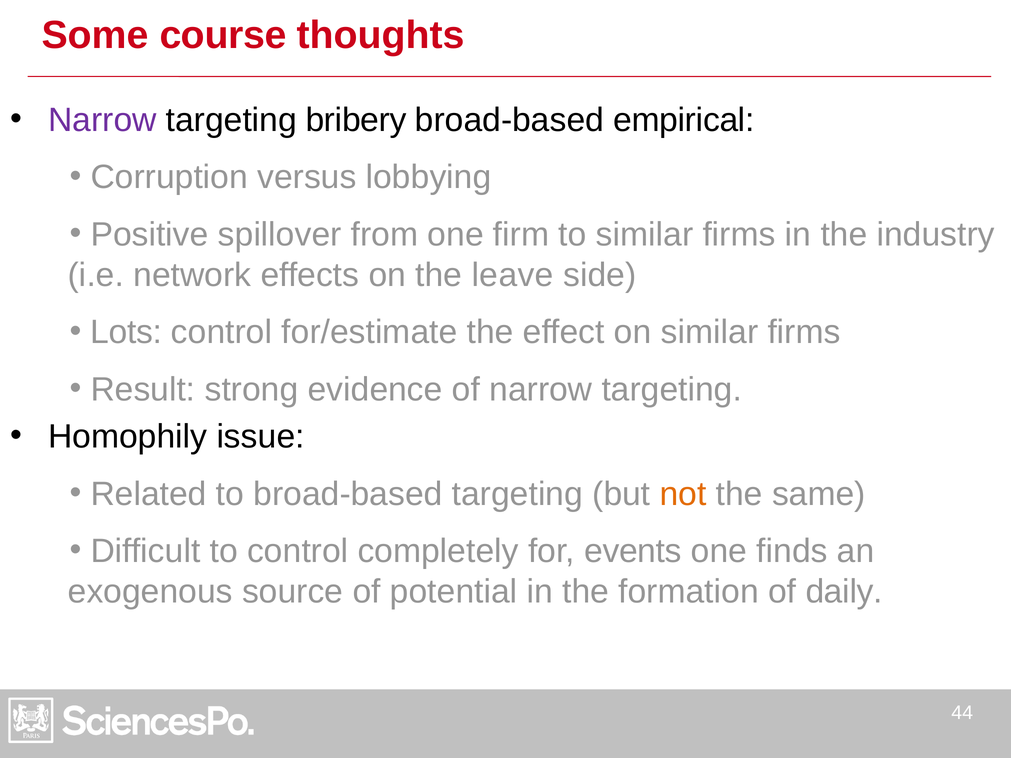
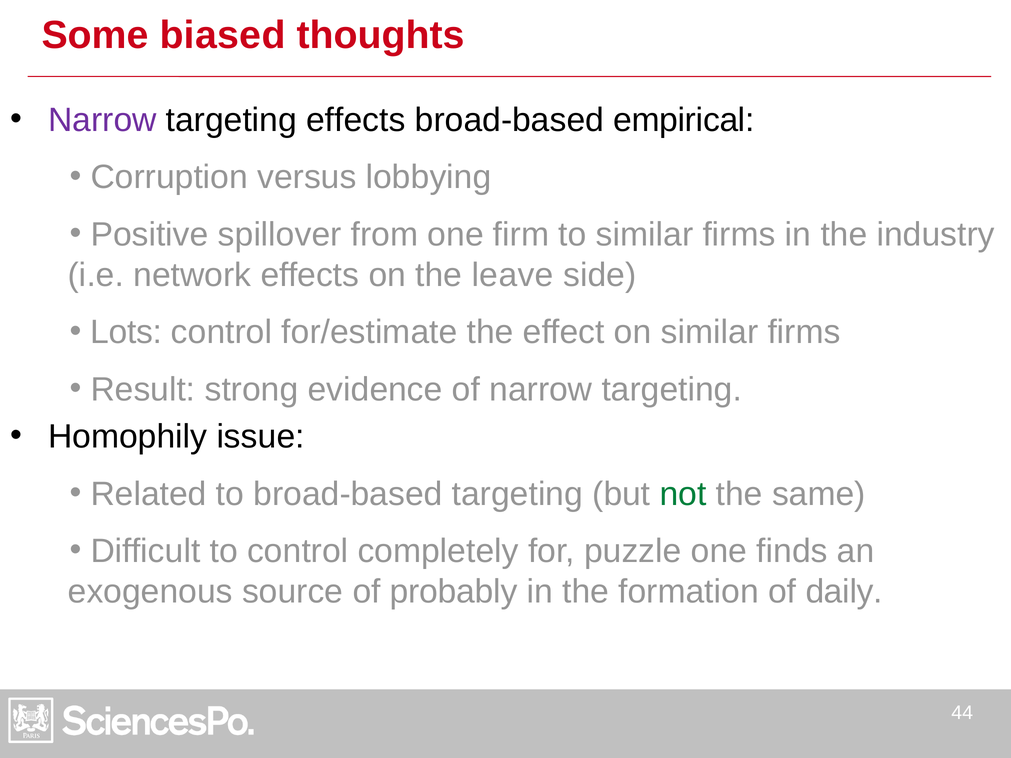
course: course -> biased (223, 36)
targeting bribery: bribery -> effects (356, 120)
not colour: orange -> green (683, 494)
events: events -> puzzle (633, 551)
potential: potential -> probably (454, 592)
